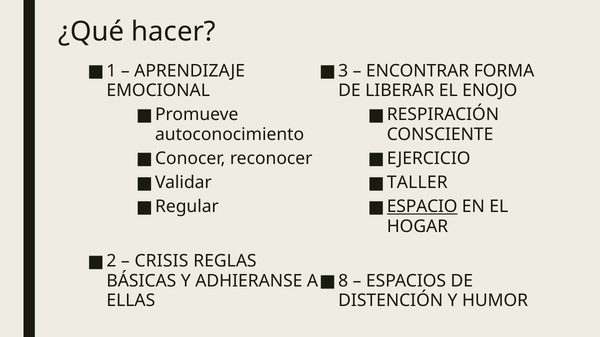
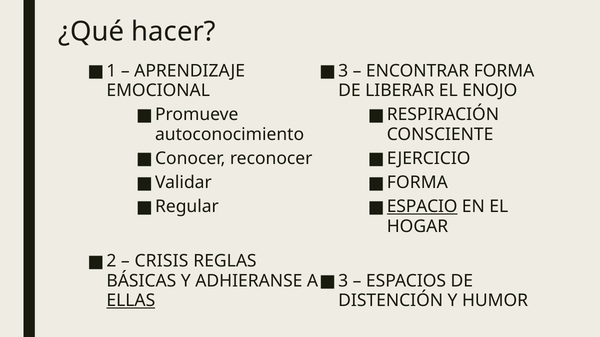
TALLER: TALLER -> FORMA (417, 183)
8: 8 -> 3 (343, 281)
ELLAS underline: none -> present (131, 301)
